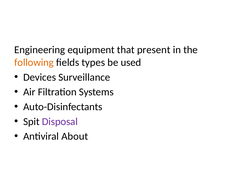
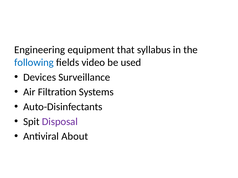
present: present -> syllabus (154, 50)
following colour: orange -> blue (34, 63)
types: types -> video (93, 63)
